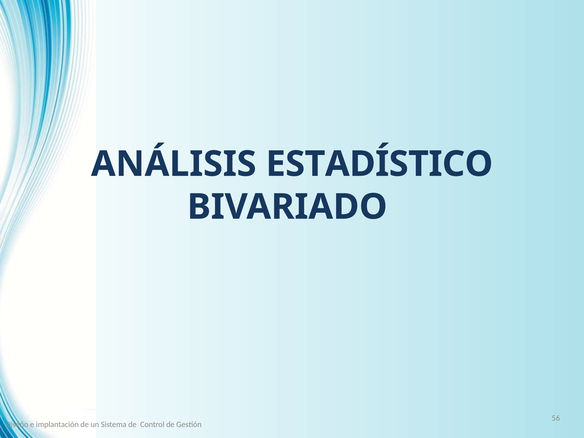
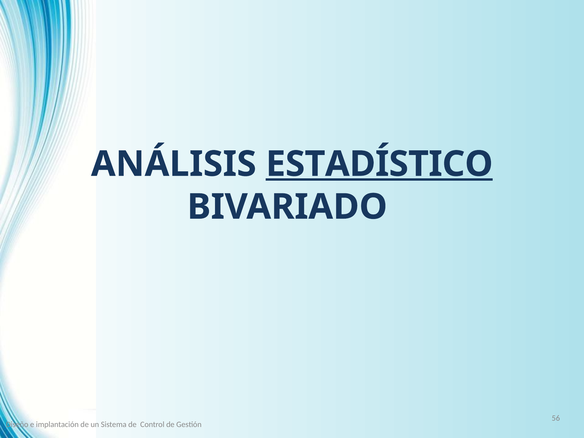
ESTADÍSTICO underline: none -> present (379, 164)
